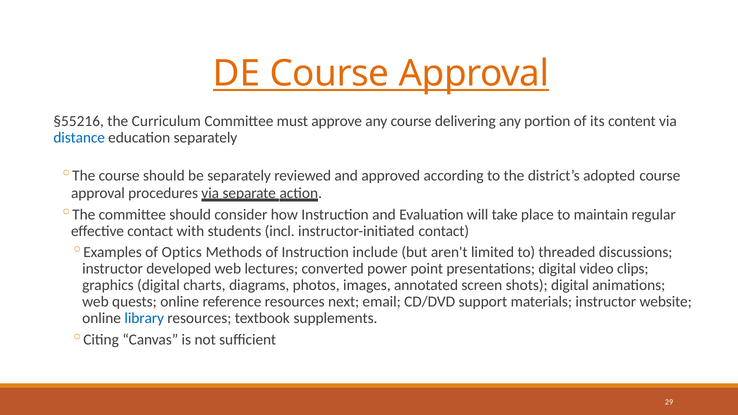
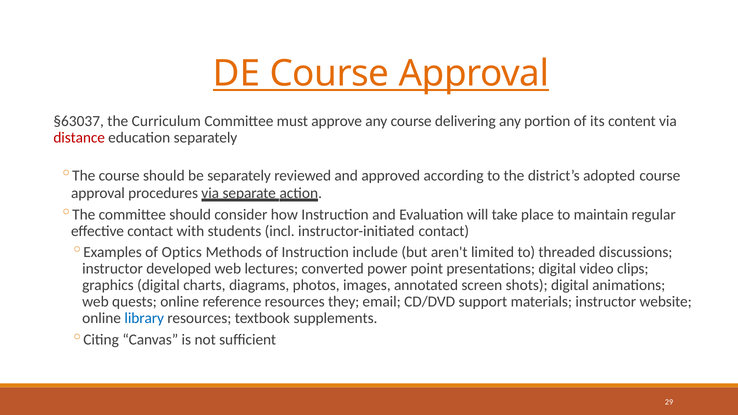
§55216: §55216 -> §63037 (79, 121)
distance colour: blue -> red (79, 138)
next: next -> they (344, 302)
